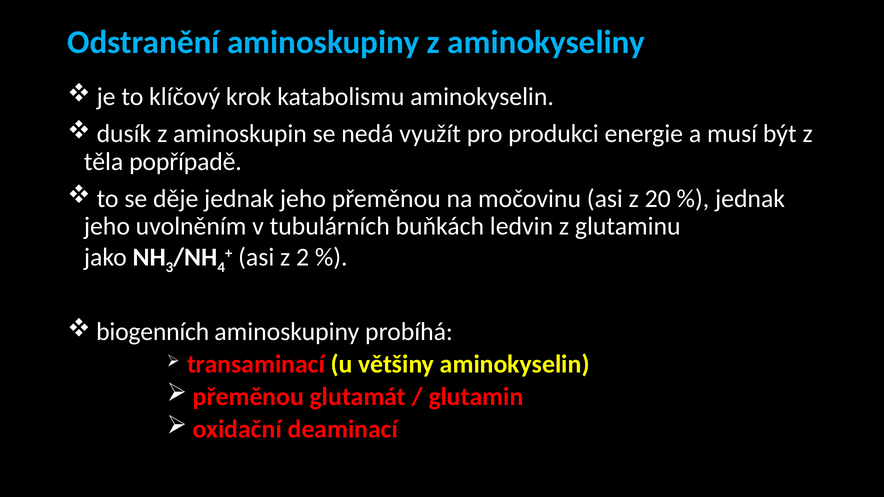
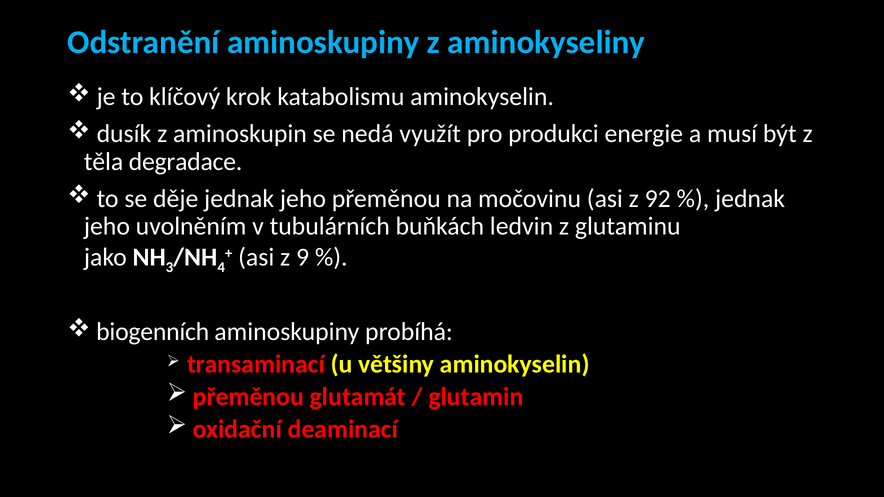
popřípadě: popřípadě -> degradace (186, 162)
20: 20 -> 92 (658, 199)
2: 2 -> 9 (303, 257)
